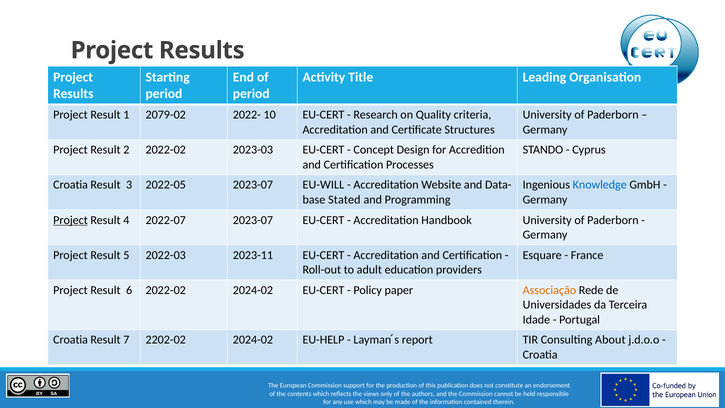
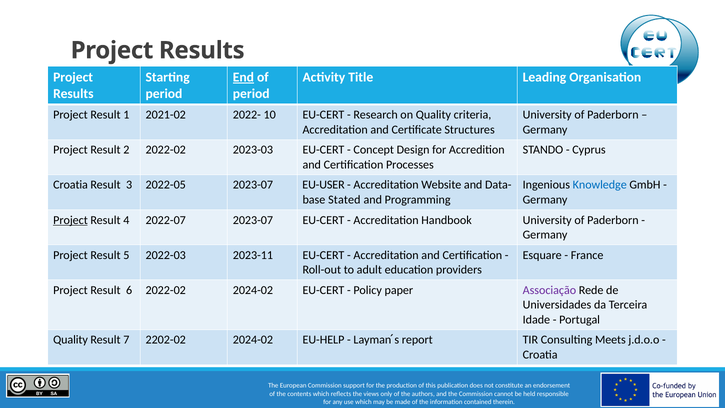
End underline: none -> present (243, 77)
2079-02: 2079-02 -> 2021-02 (166, 115)
EU-WILL: EU-WILL -> EU-USER (324, 185)
Associação colour: orange -> purple (549, 290)
Croatia: Croatia -> Quality (71, 340)
About: About -> Meets (610, 340)
